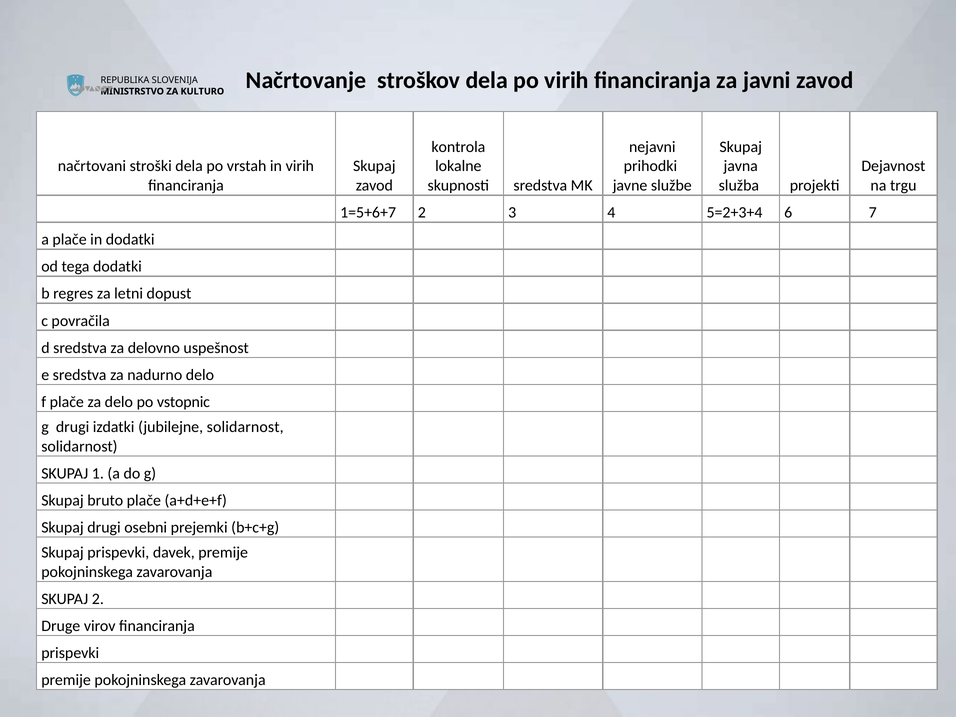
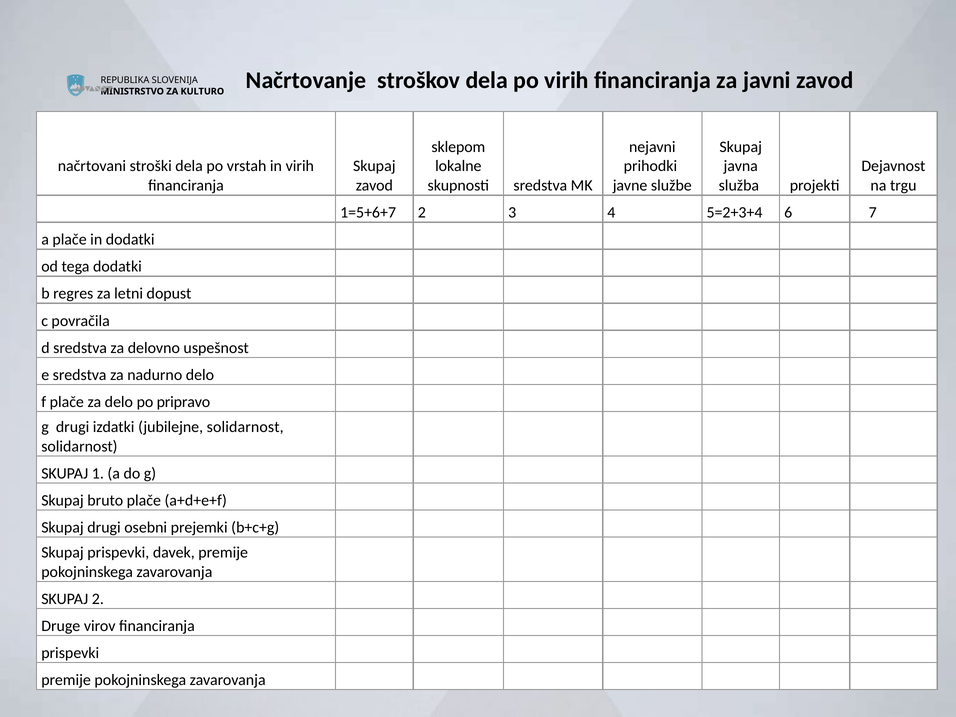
kontrola: kontrola -> sklepom (458, 147)
vstopnic: vstopnic -> pripravo (183, 402)
